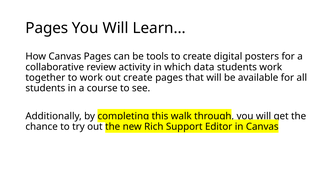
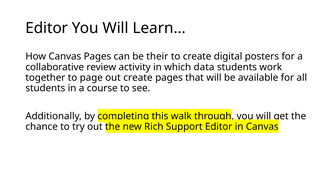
Pages: Pages -> Editor (47, 28)
tools: tools -> their (157, 56)
to work: work -> page (91, 78)
